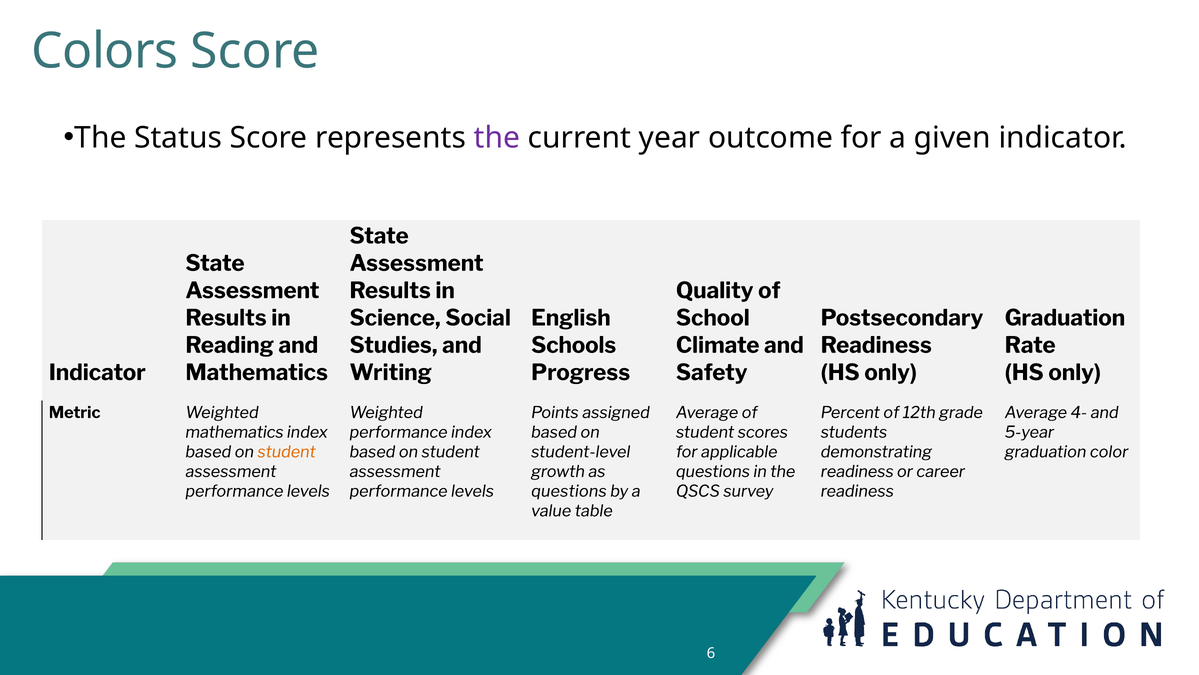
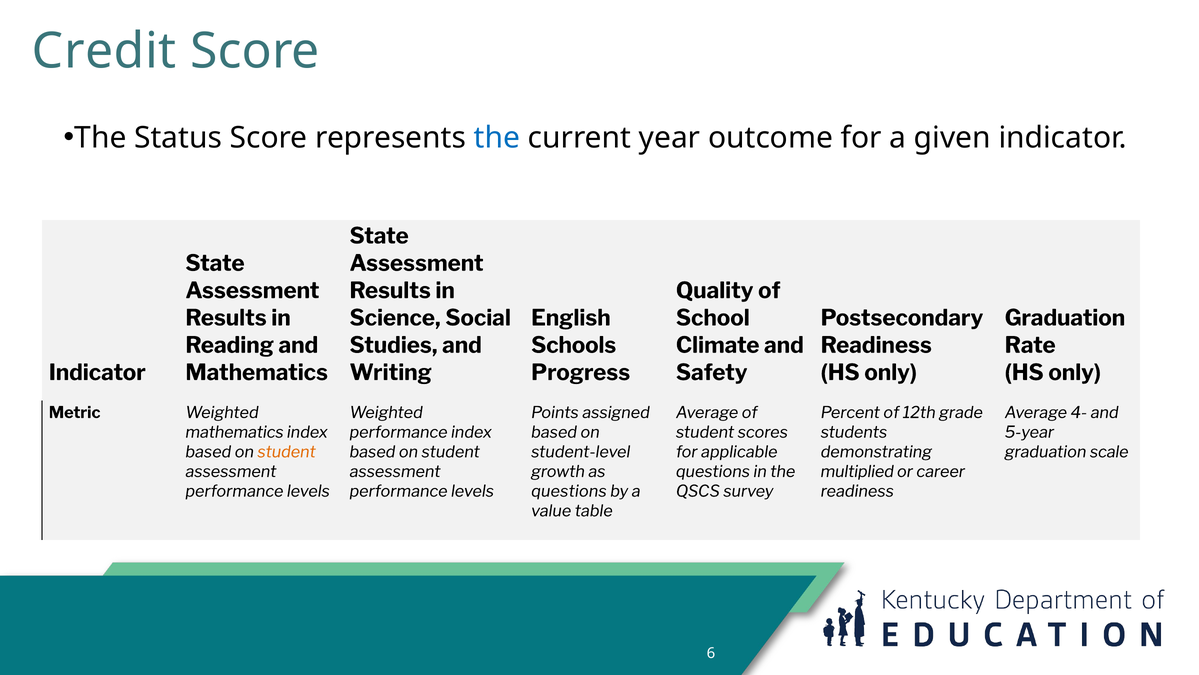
Colors: Colors -> Credit (104, 51)
the colour: purple -> blue (497, 138)
color: color -> scale (1109, 452)
readiness: readiness -> multiplied (857, 471)
